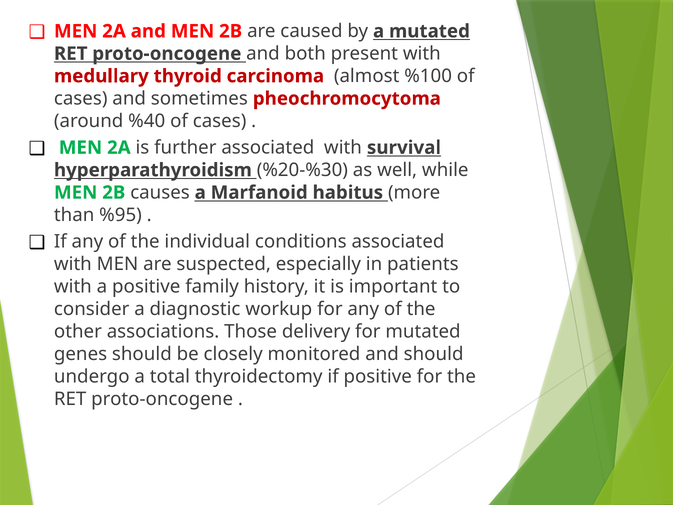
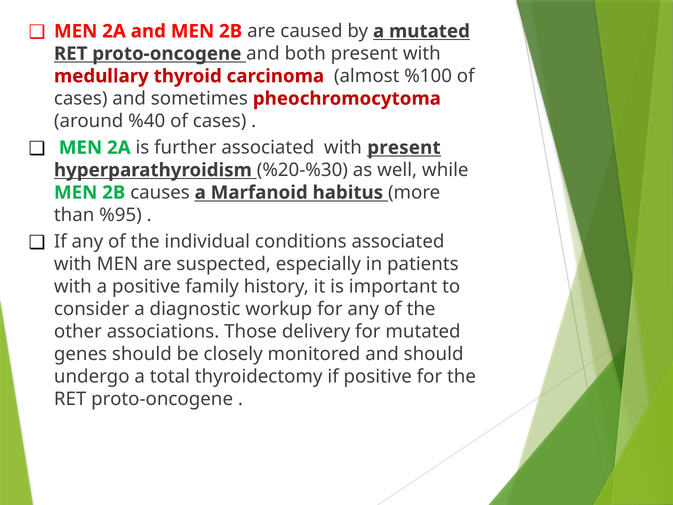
with survival: survival -> present (404, 148)
